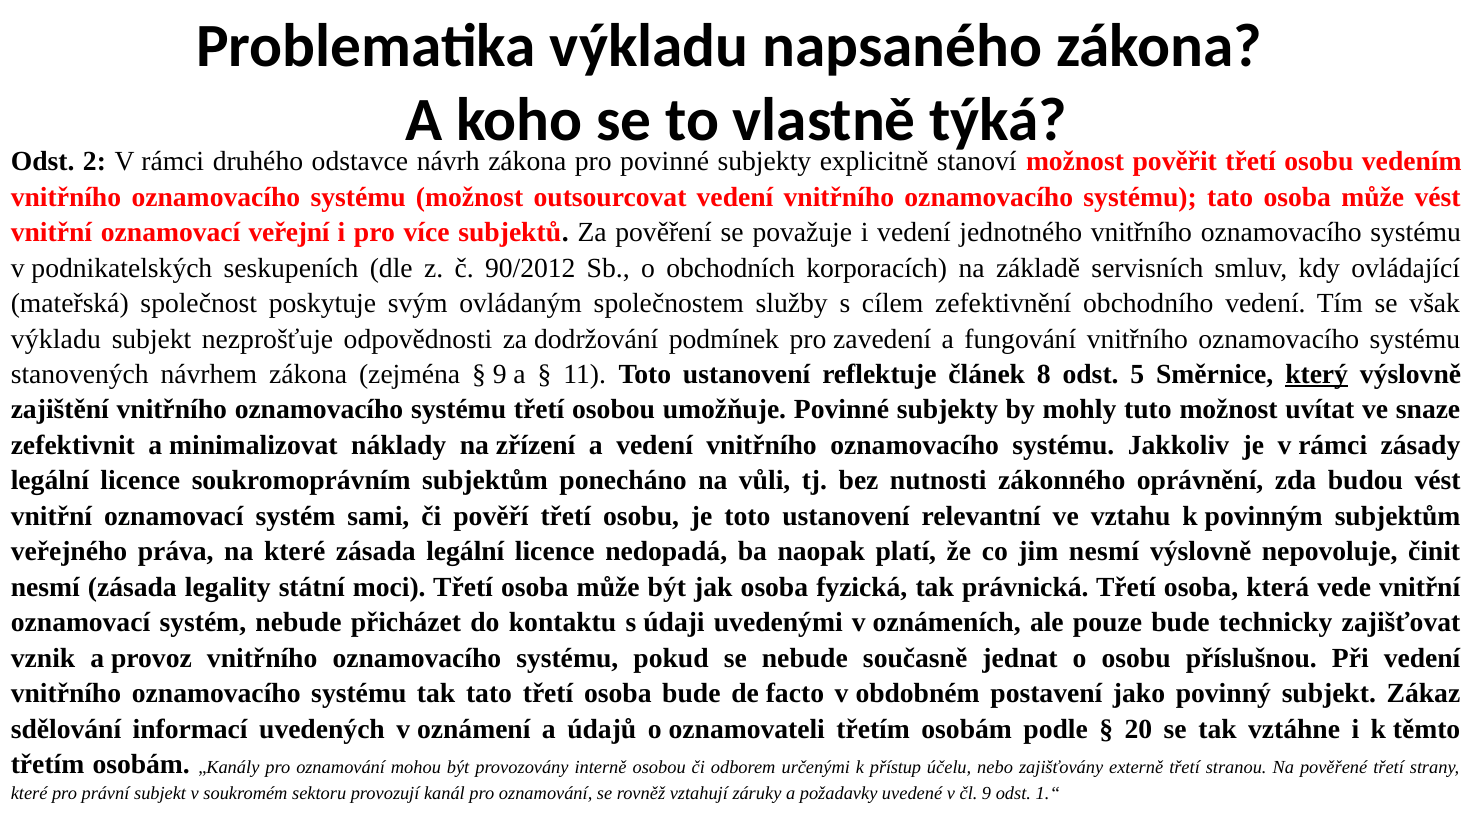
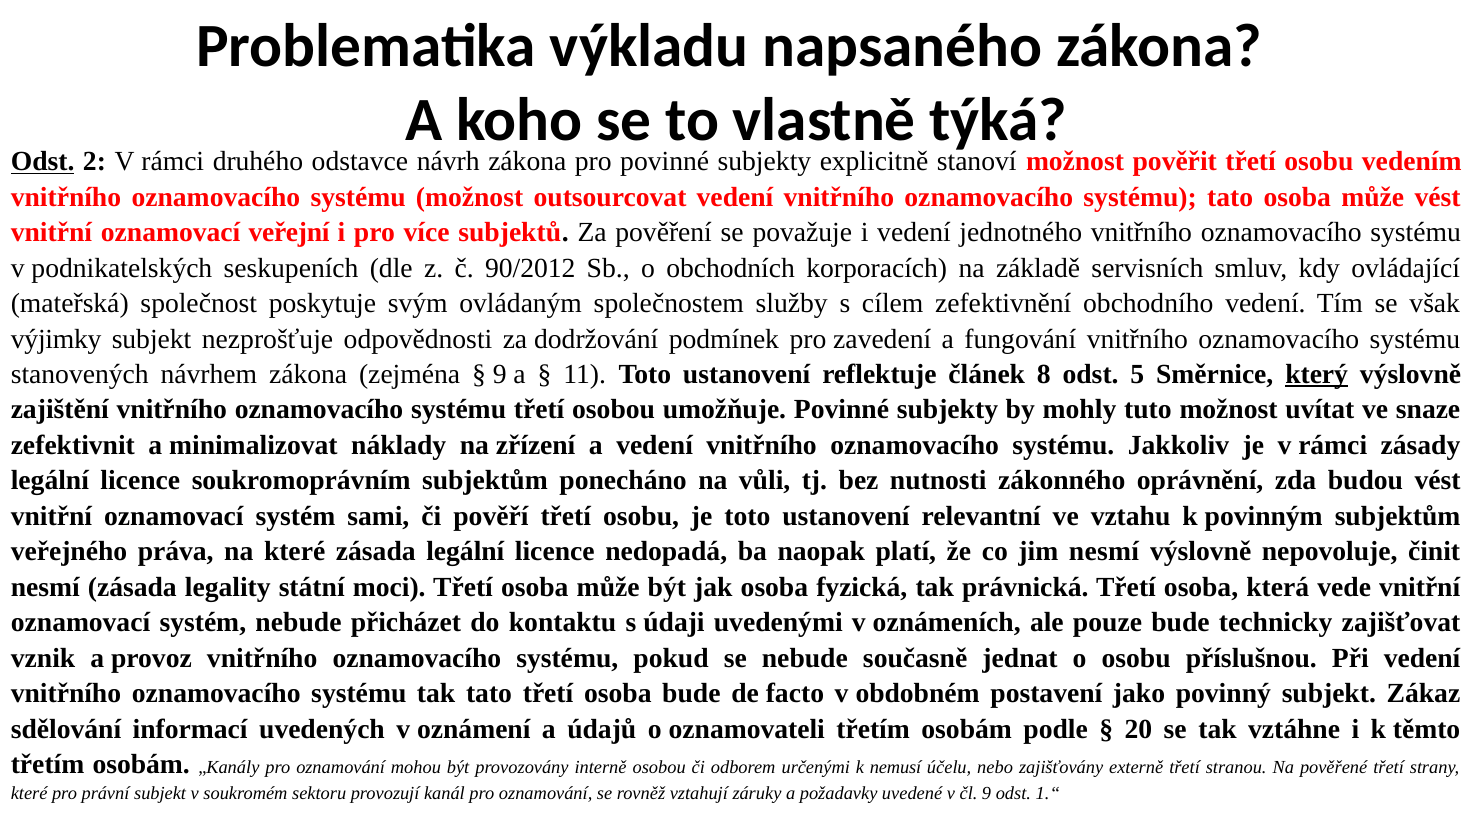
Odst underline: none -> present (43, 161)
výkladu: výkladu -> výjimky (56, 339)
přístup: přístup -> nemusí (896, 767)
